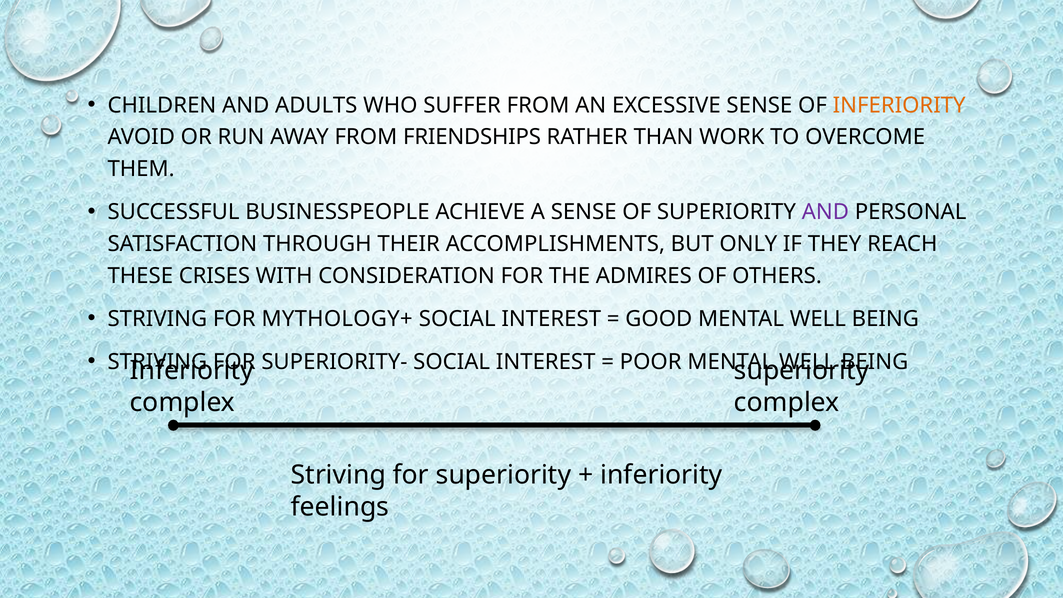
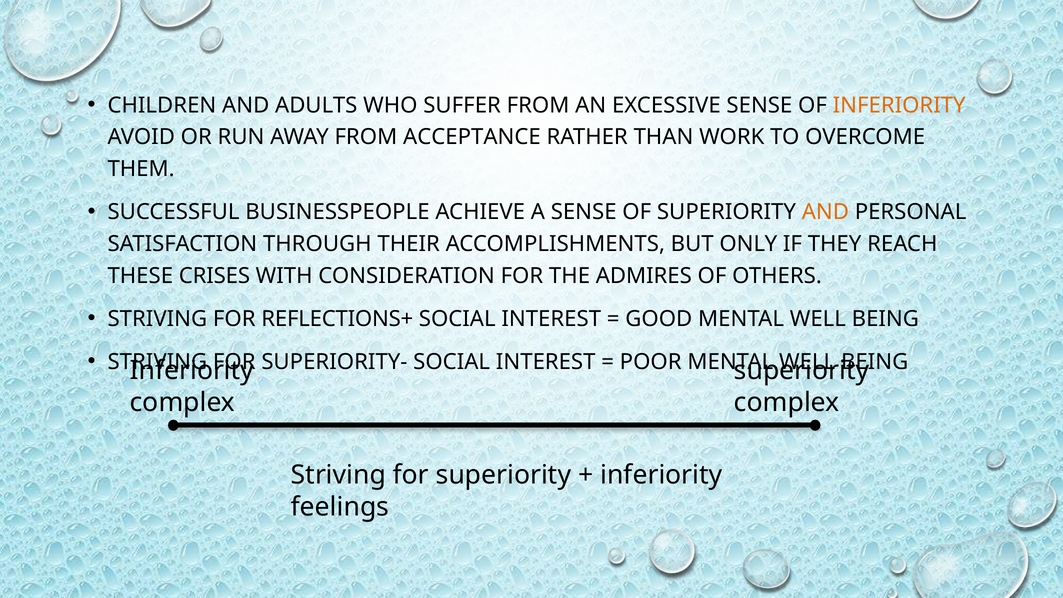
FRIENDSHIPS: FRIENDSHIPS -> ACCEPTANCE (472, 137)
AND colour: purple -> orange (825, 212)
MYTHOLOGY+: MYTHOLOGY+ -> REFLECTIONS+ (337, 319)
